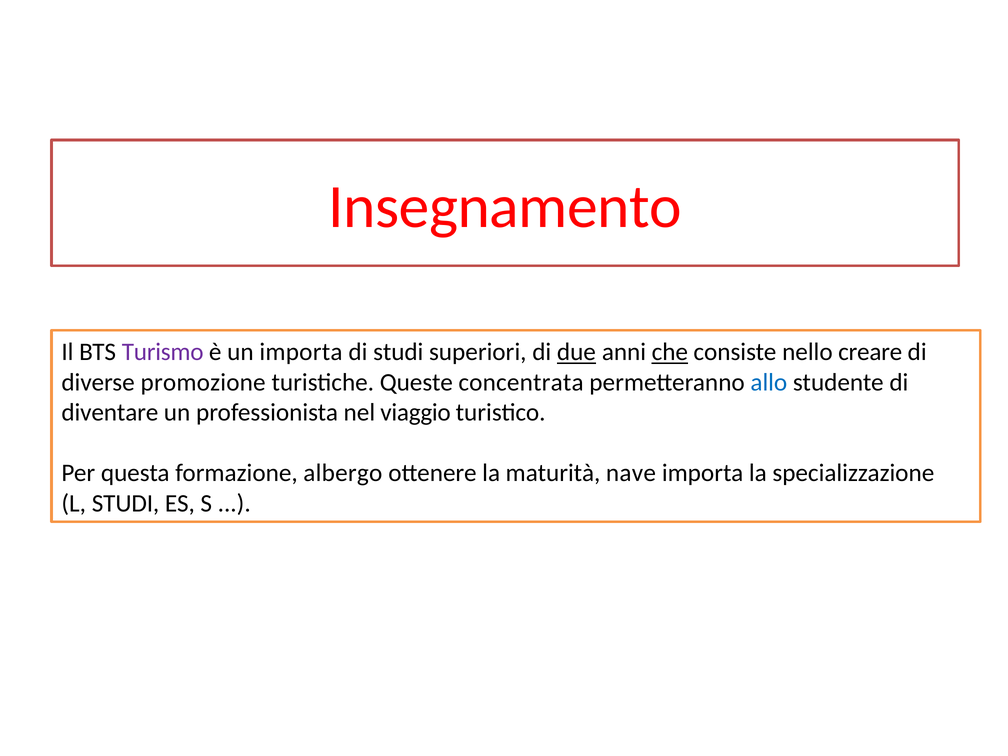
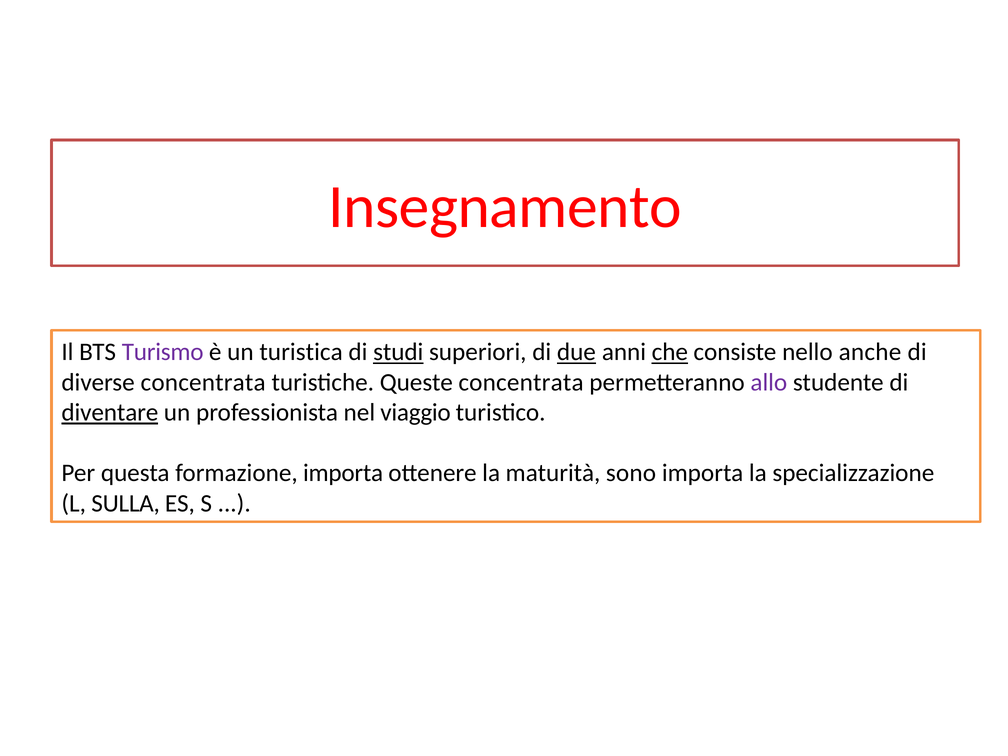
un importa: importa -> turistica (301, 352)
studi underline: none -> present (398, 352)
creare: creare -> anche (870, 352)
diverse promozione: promozione -> concentrata (203, 382)
allo colour: blue -> purple (769, 382)
diventare underline: none -> present (110, 413)
formazione albergo: albergo -> importa (343, 473)
nave: nave -> sono (631, 473)
L STUDI: STUDI -> SULLA (126, 503)
